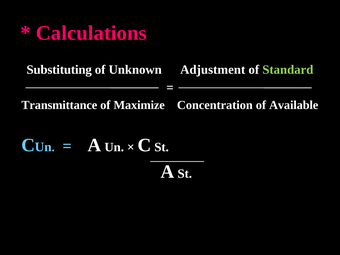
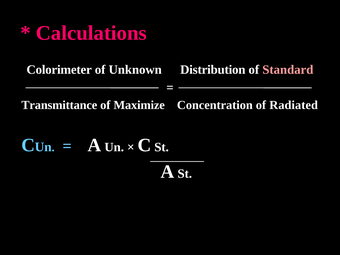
Substituting: Substituting -> Colorimeter (59, 70)
Adjustment: Adjustment -> Distribution (213, 70)
Standard colour: light green -> pink (288, 70)
Available: Available -> Radiated (294, 105)
